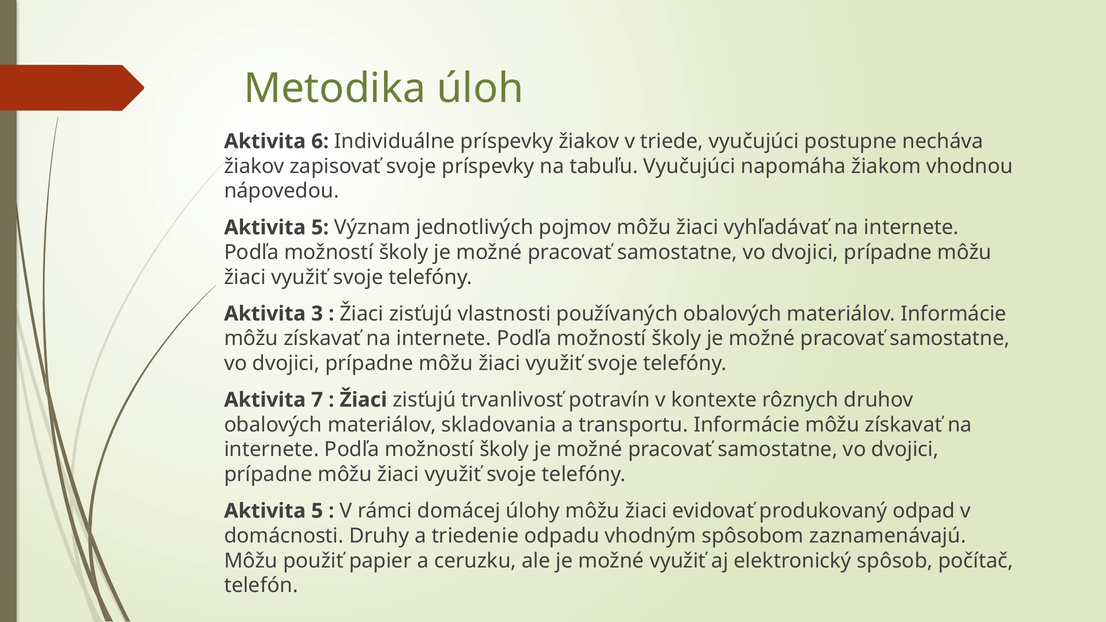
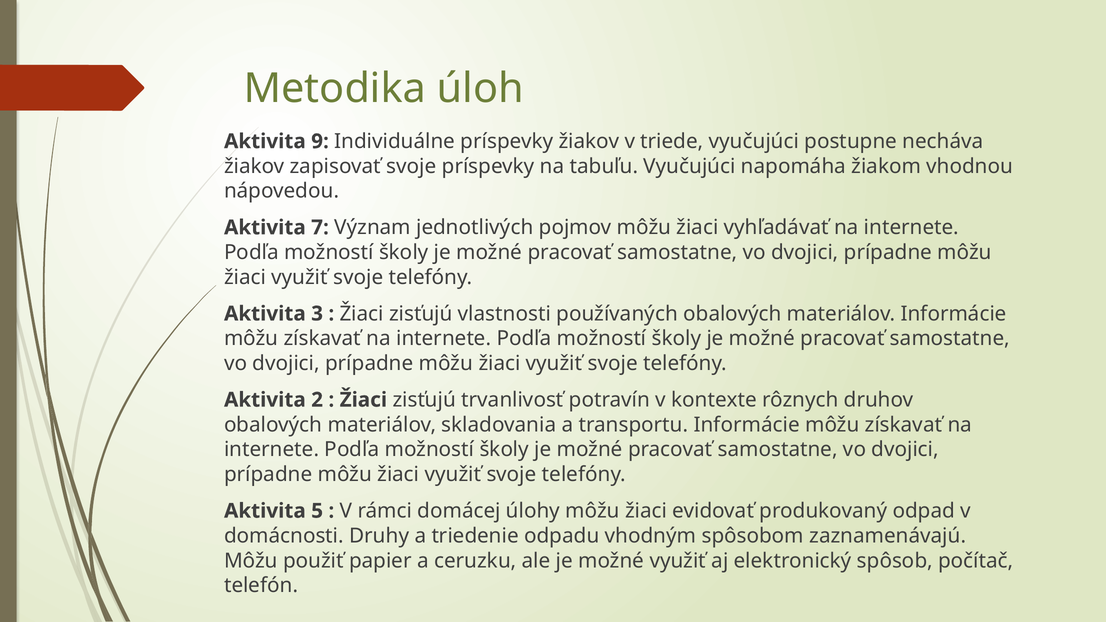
6: 6 -> 9 (320, 141)
5: 5 -> 7 (320, 228)
7: 7 -> 2 (317, 400)
